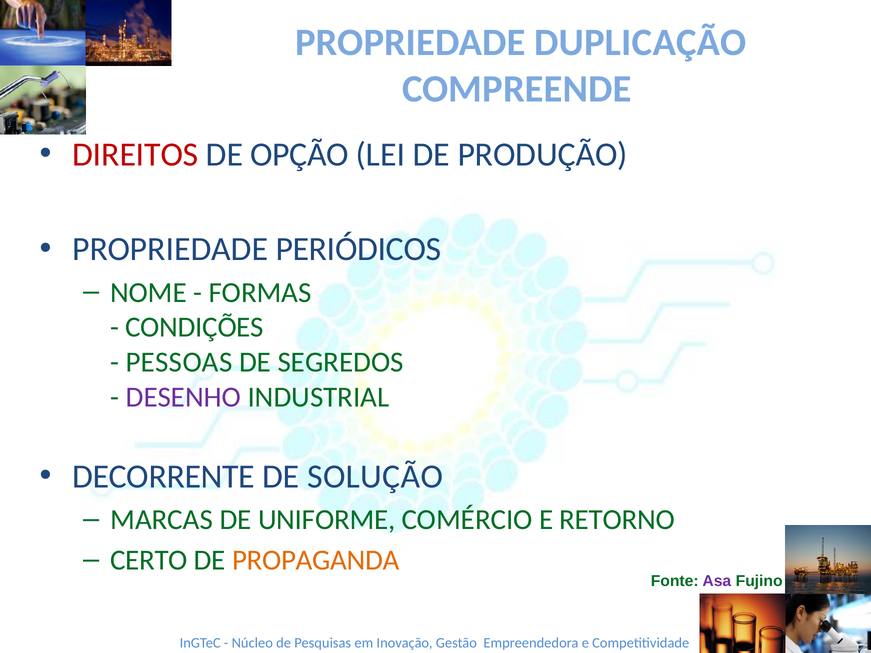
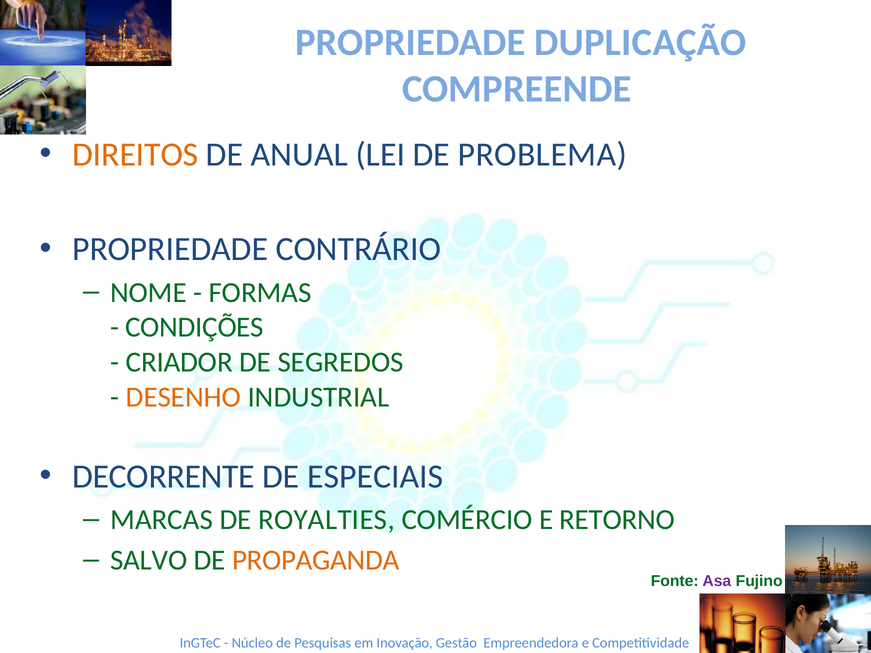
DIREITOS colour: red -> orange (135, 155)
OPÇÃO: OPÇÃO -> ANUAL (299, 155)
PRODUÇÃO: PRODUÇÃO -> PROBLEMA (542, 155)
PERIÓDICOS: PERIÓDICOS -> CONTRÁRIO (358, 249)
PESSOAS: PESSOAS -> CRIADOR (179, 362)
DESENHO colour: purple -> orange (183, 397)
SOLUÇÃO: SOLUÇÃO -> ESPECIAIS (375, 477)
UNIFORME: UNIFORME -> ROYALTIES (326, 520)
CERTO: CERTO -> SALVO (149, 561)
